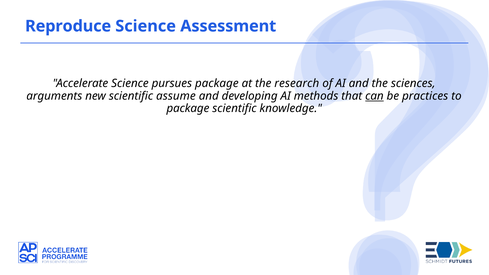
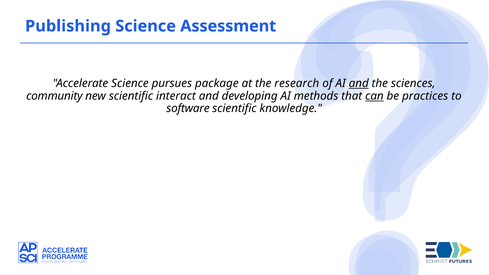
Reproduce: Reproduce -> Publishing (68, 26)
and underline: none -> present (359, 83)
arguments: arguments -> community (54, 96)
assume: assume -> interact (176, 96)
package: package -> software (188, 108)
